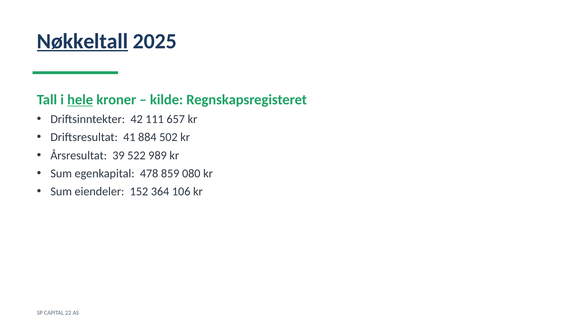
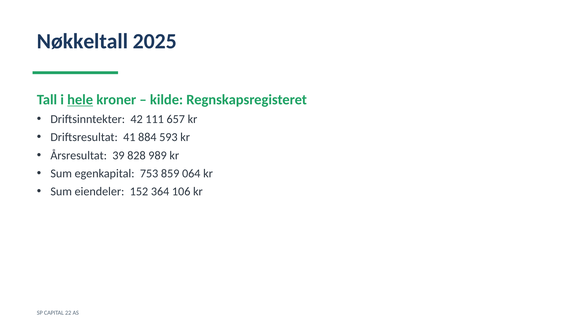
Nøkkeltall underline: present -> none (82, 41)
502: 502 -> 593 (168, 137)
522: 522 -> 828 (136, 155)
478: 478 -> 753 (149, 173)
080: 080 -> 064 (191, 173)
